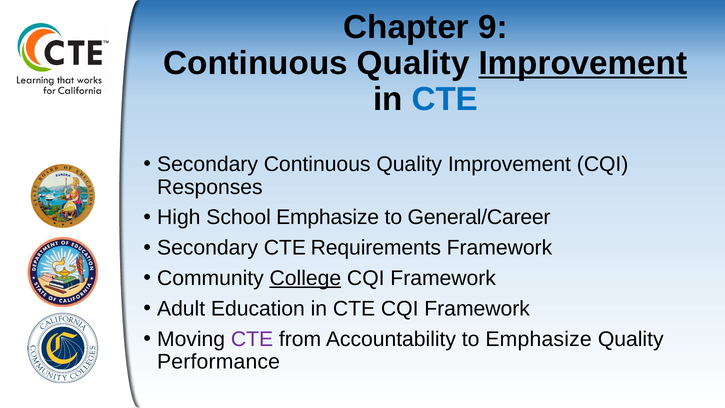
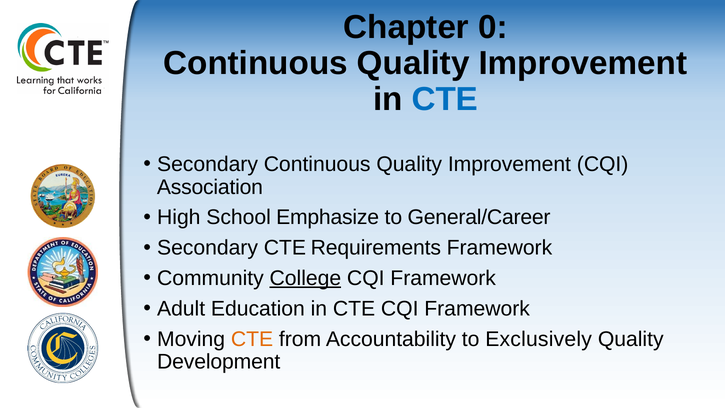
9: 9 -> 0 (493, 27)
Improvement underline: present -> none (583, 63)
Responses: Responses -> Association (210, 187)
CTE colour: purple -> orange (252, 339)
to Emphasize: Emphasize -> Exclusively (539, 339)
Performance: Performance -> Development (219, 362)
